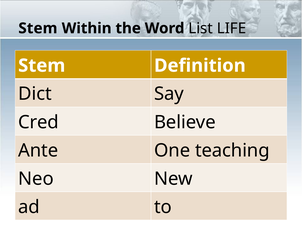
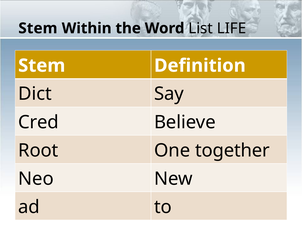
Ante: Ante -> Root (38, 150)
teaching: teaching -> together (232, 150)
